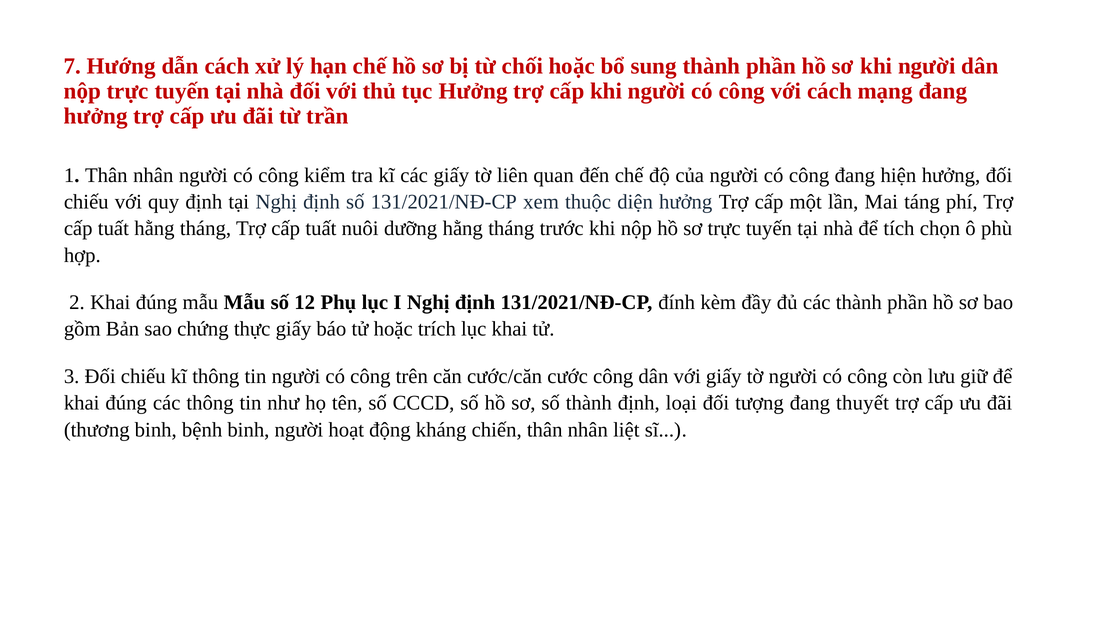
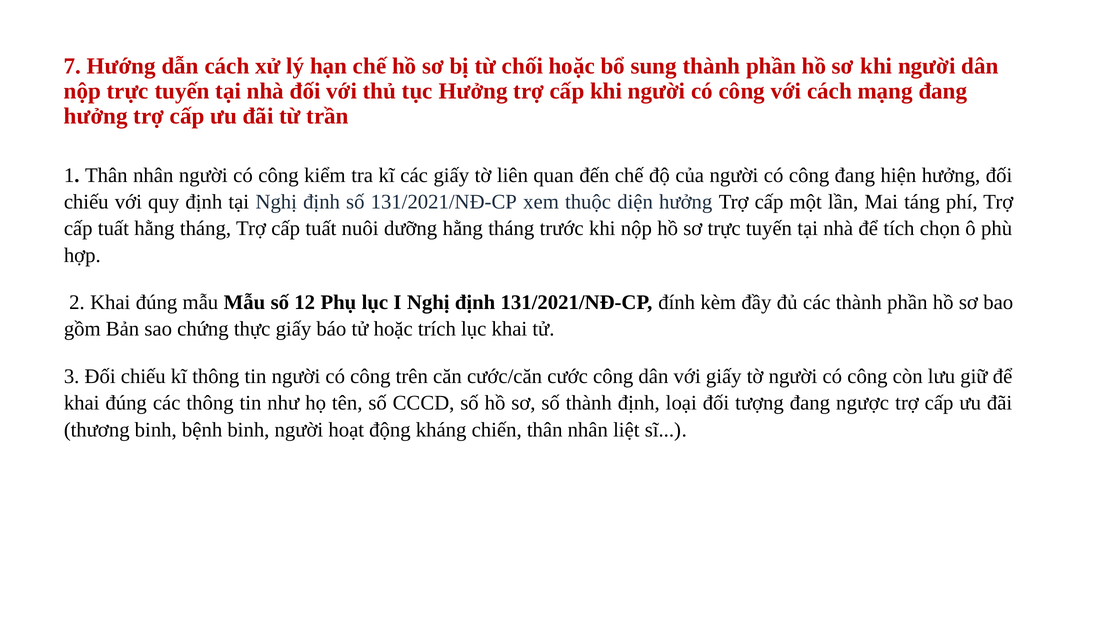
thuyết: thuyết -> ngược (863, 403)
